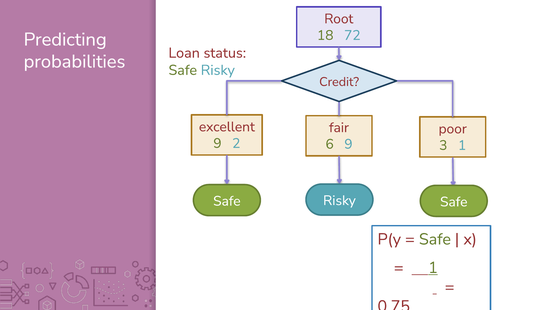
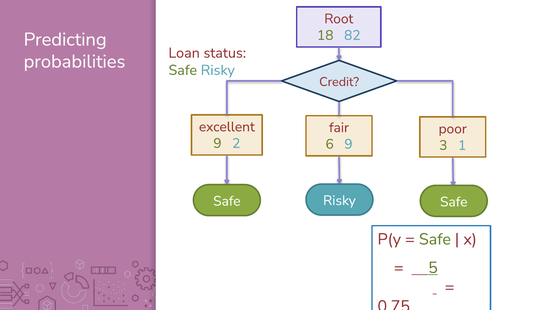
72: 72 -> 82 (352, 35)
1: 1 -> 5 (433, 268)
